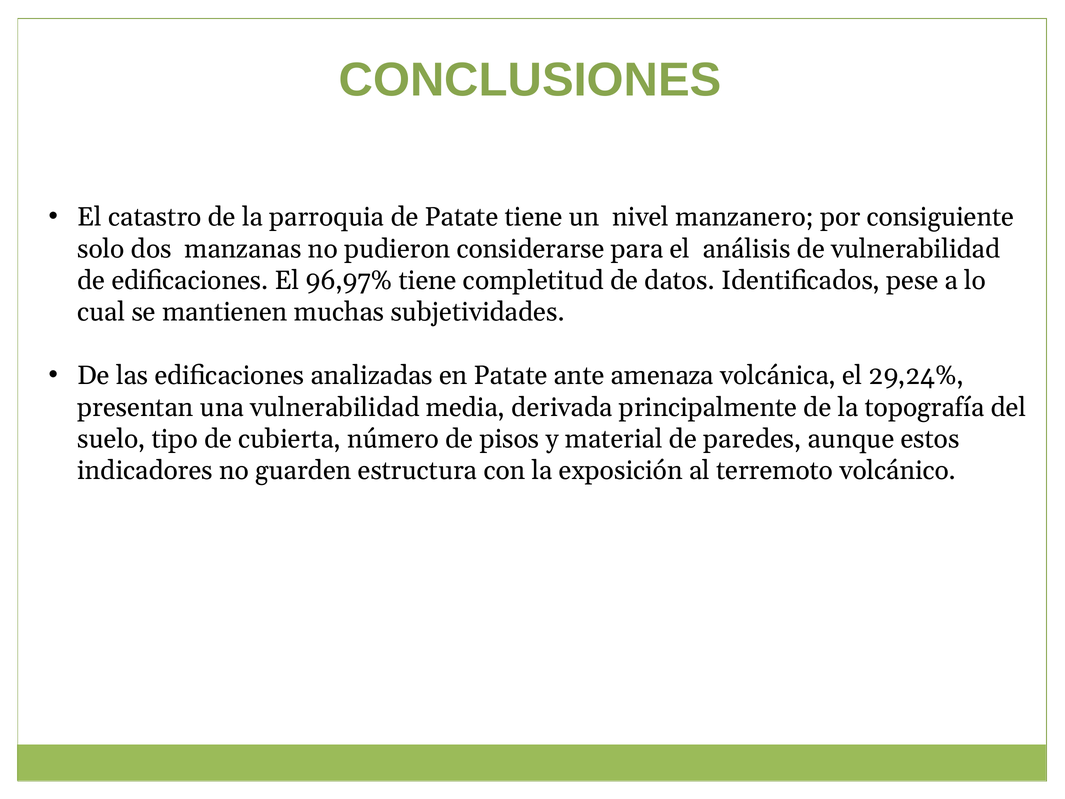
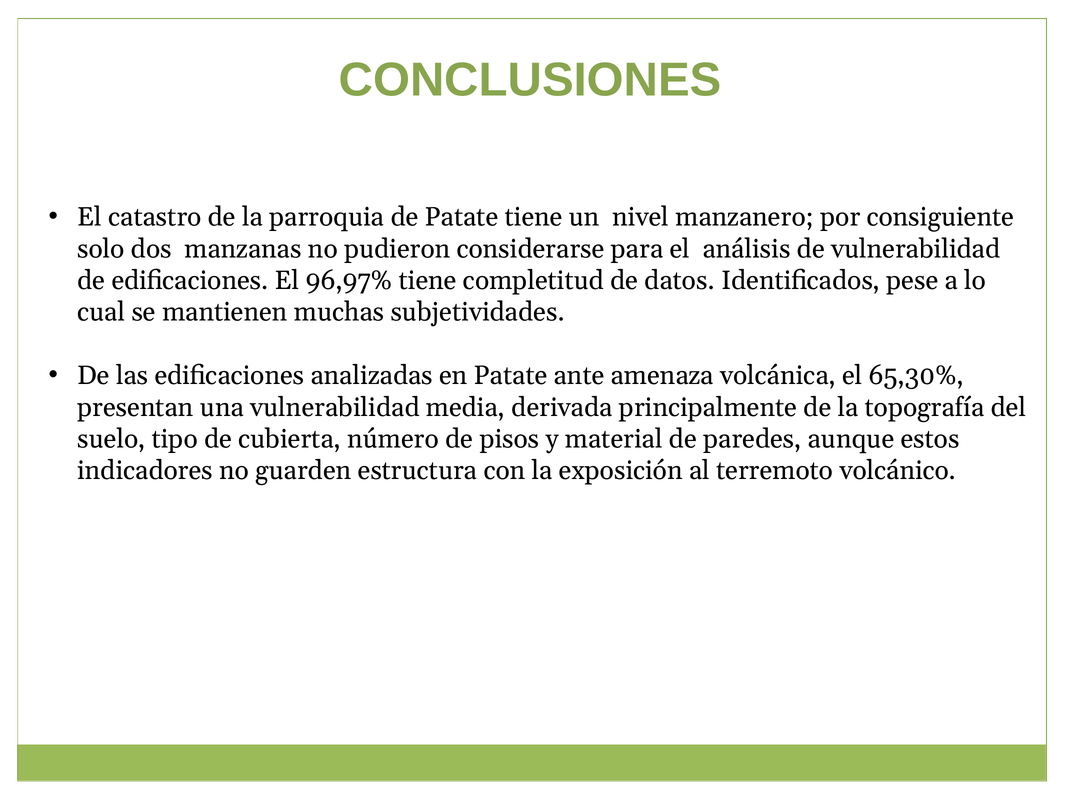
29,24%: 29,24% -> 65,30% (916, 376)
